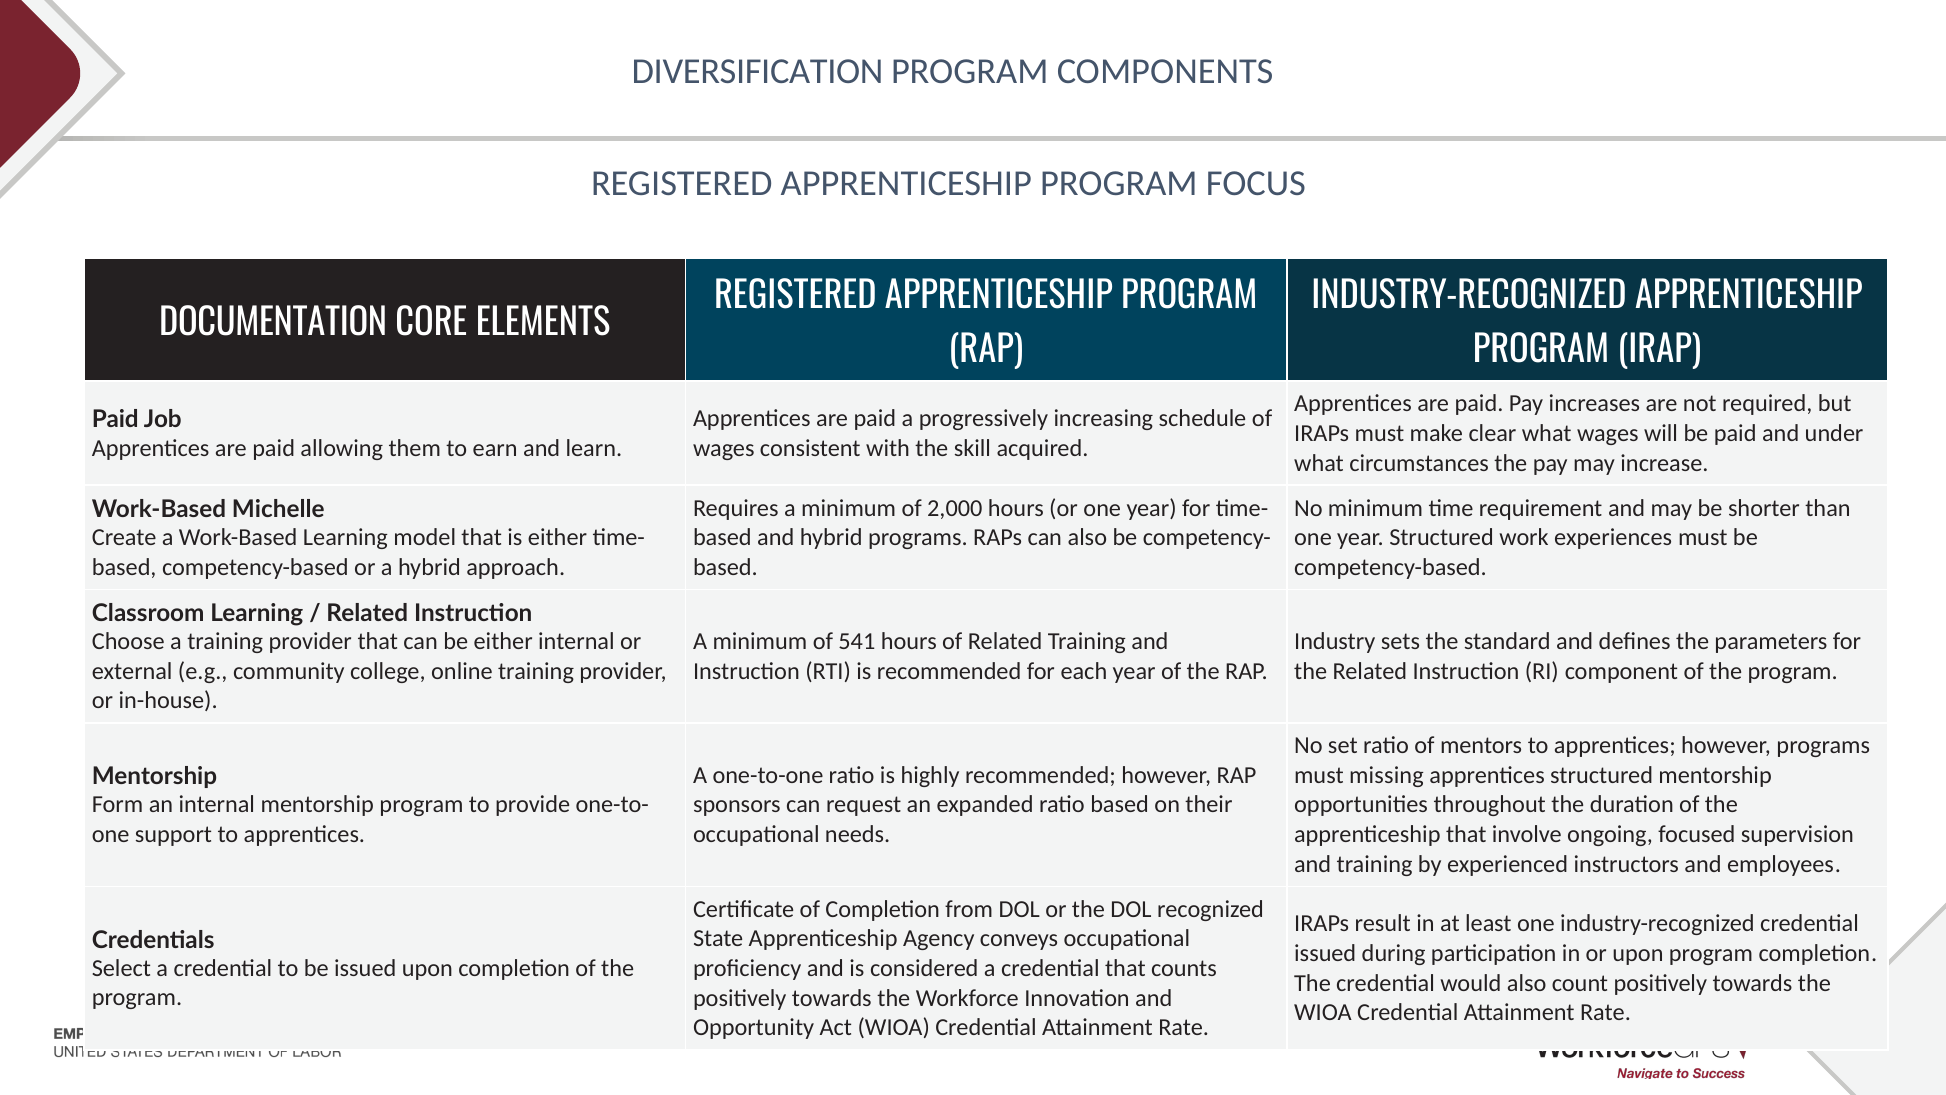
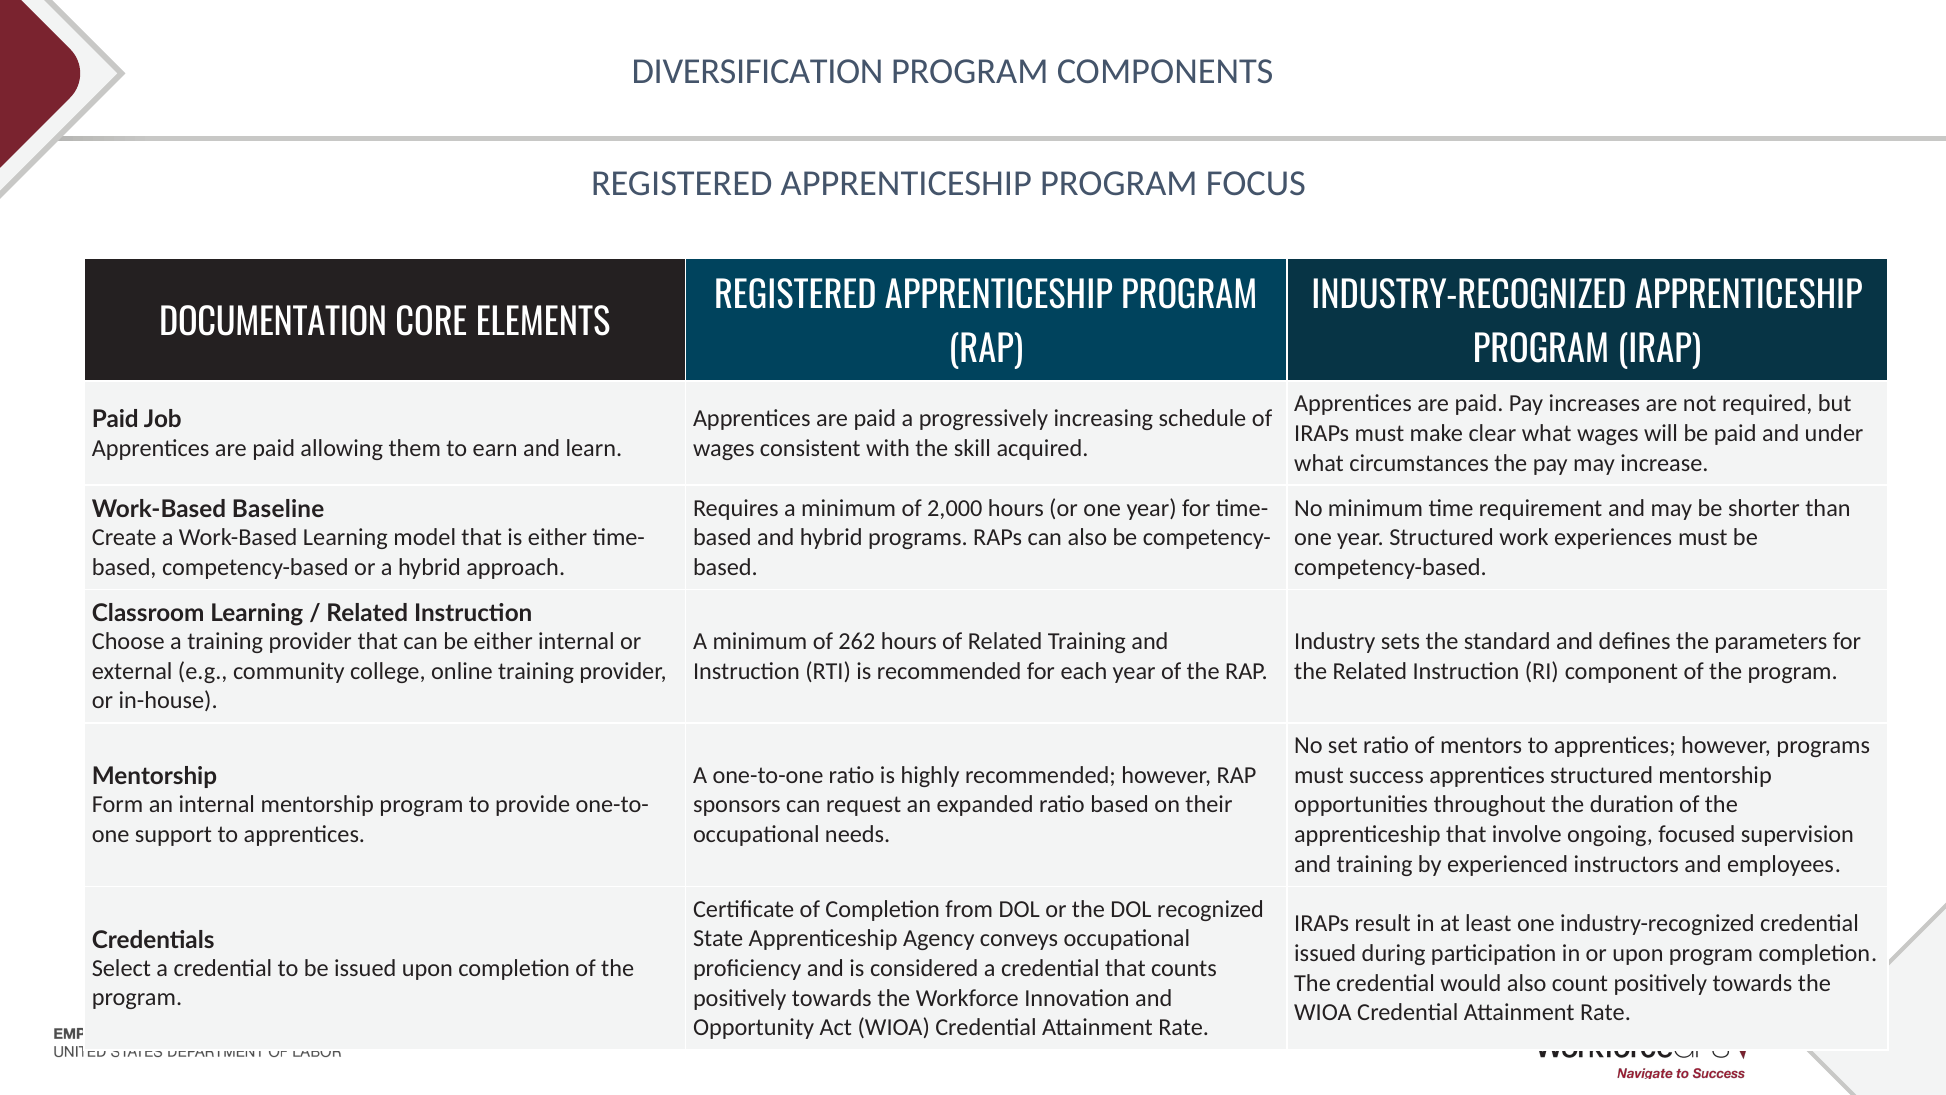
Michelle: Michelle -> Baseline (278, 509)
541: 541 -> 262 (857, 641)
missing: missing -> success (1386, 775)
